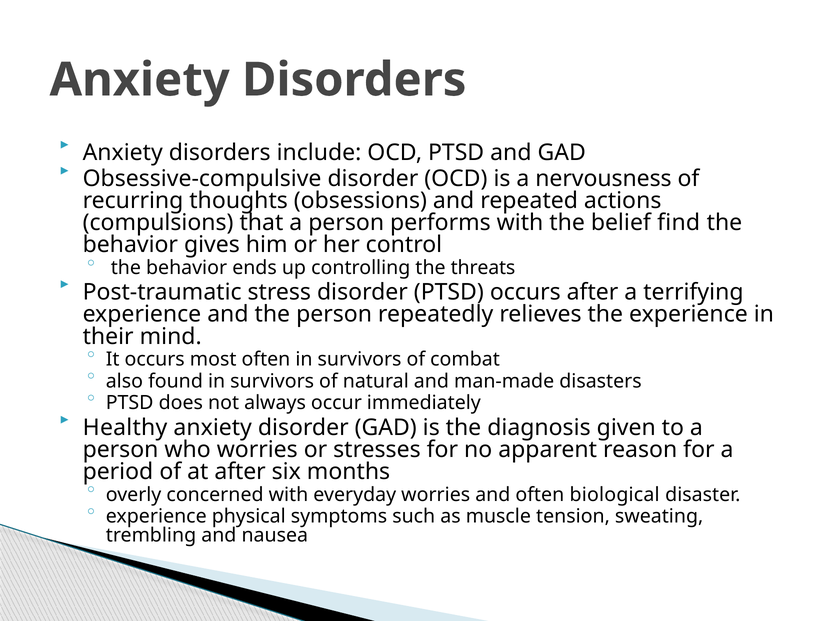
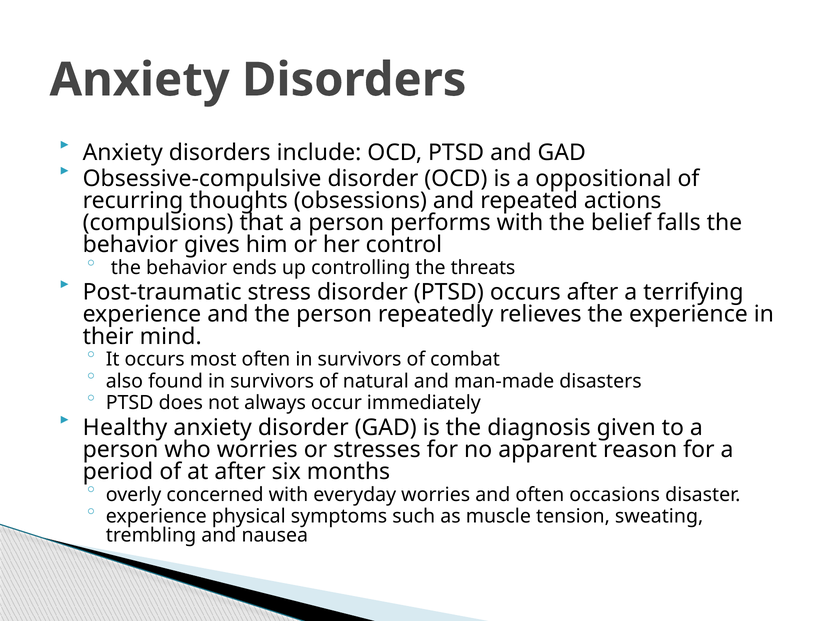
nervousness: nervousness -> oppositional (603, 178)
find: find -> falls (679, 223)
biological: biological -> occasions (615, 495)
